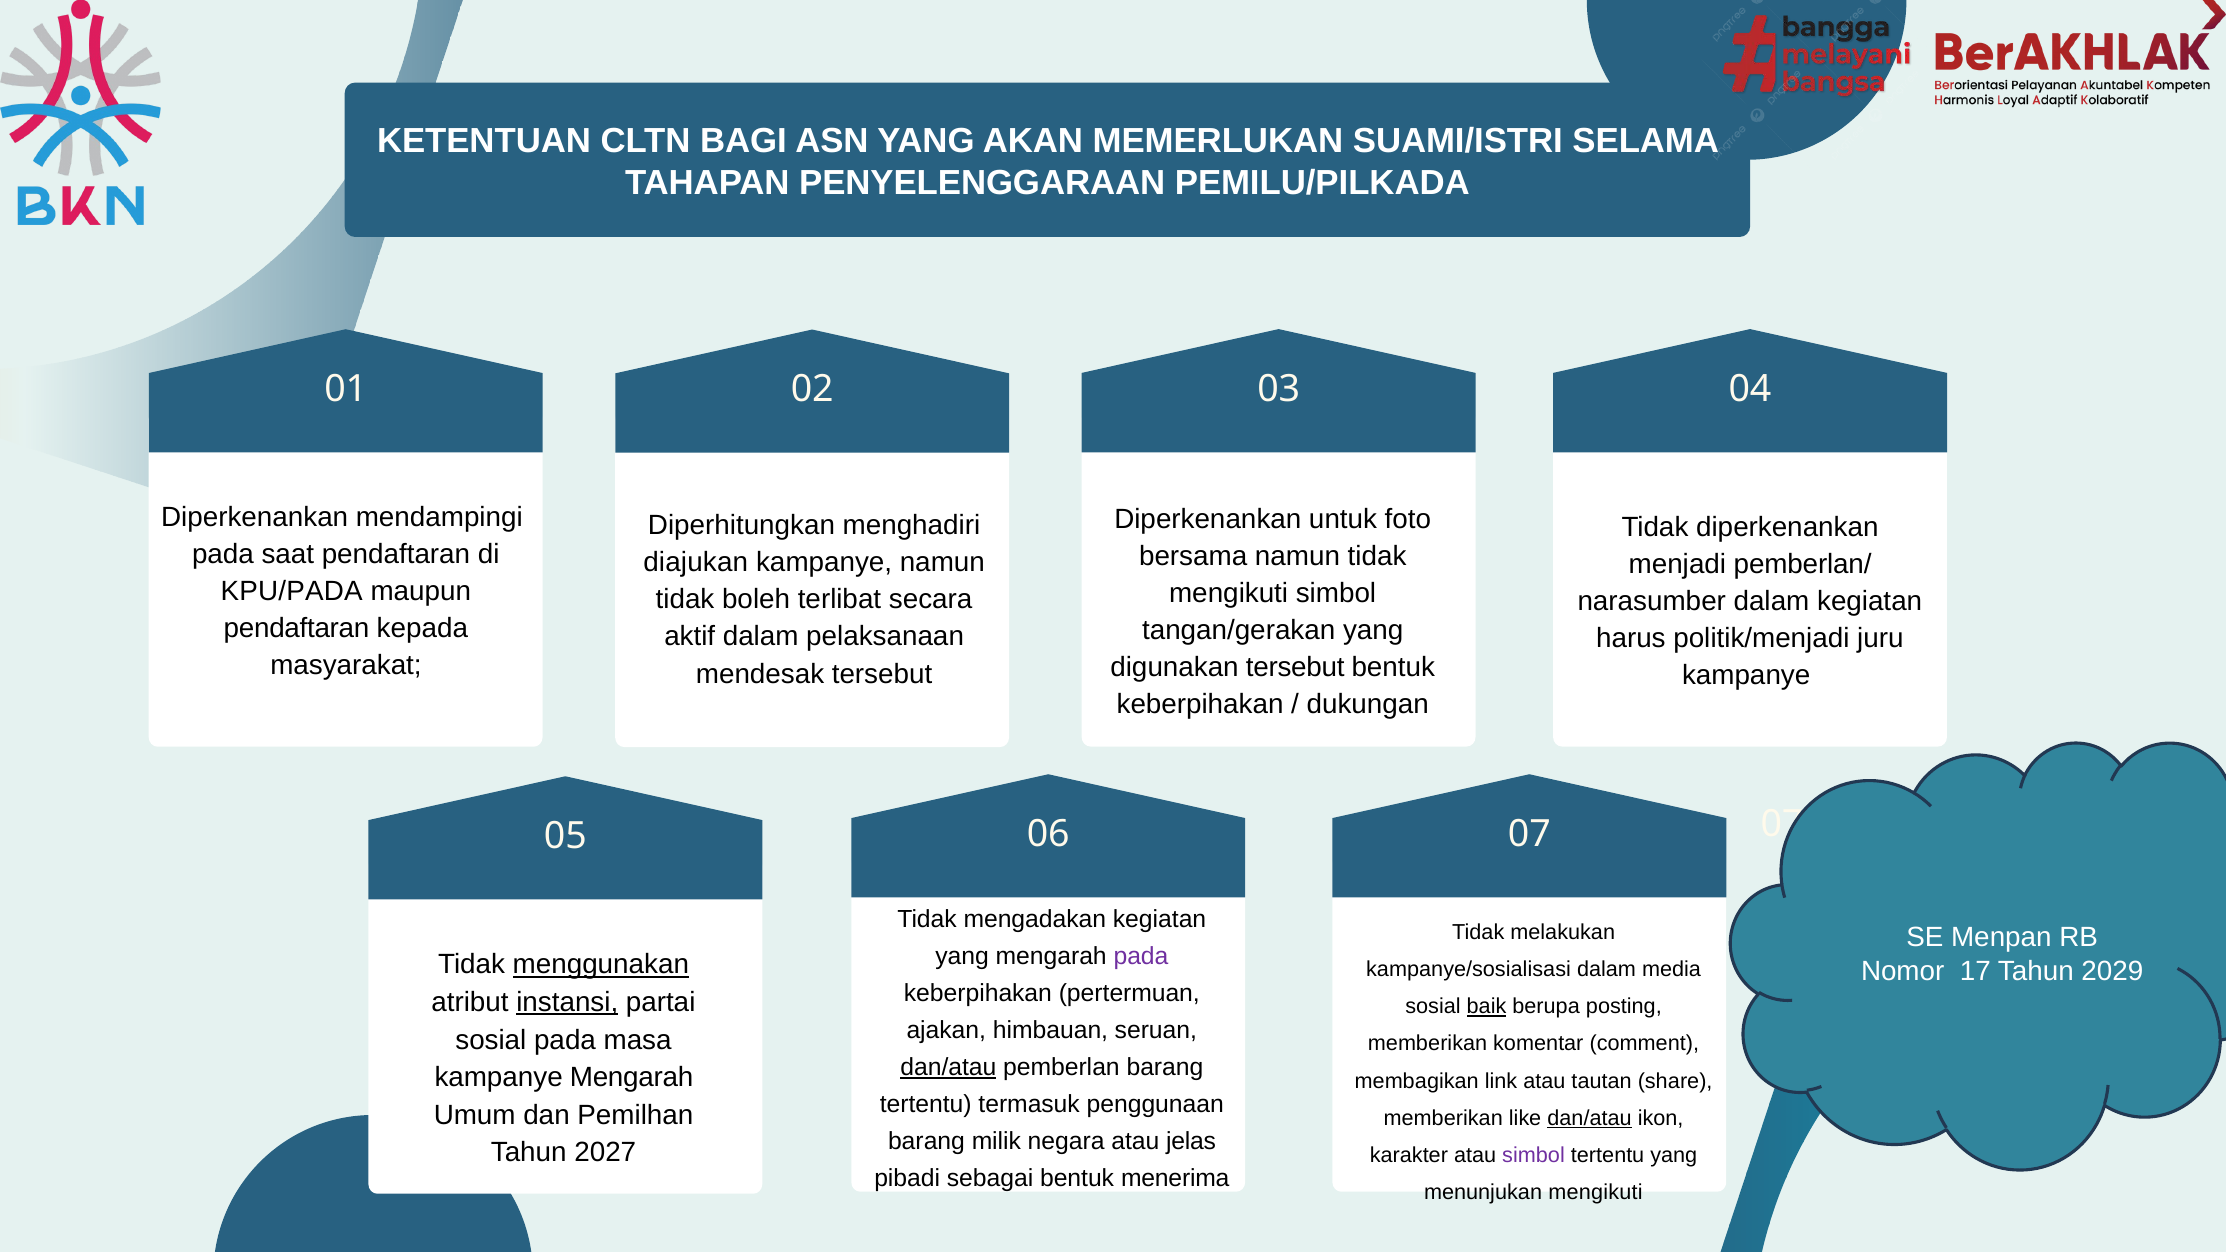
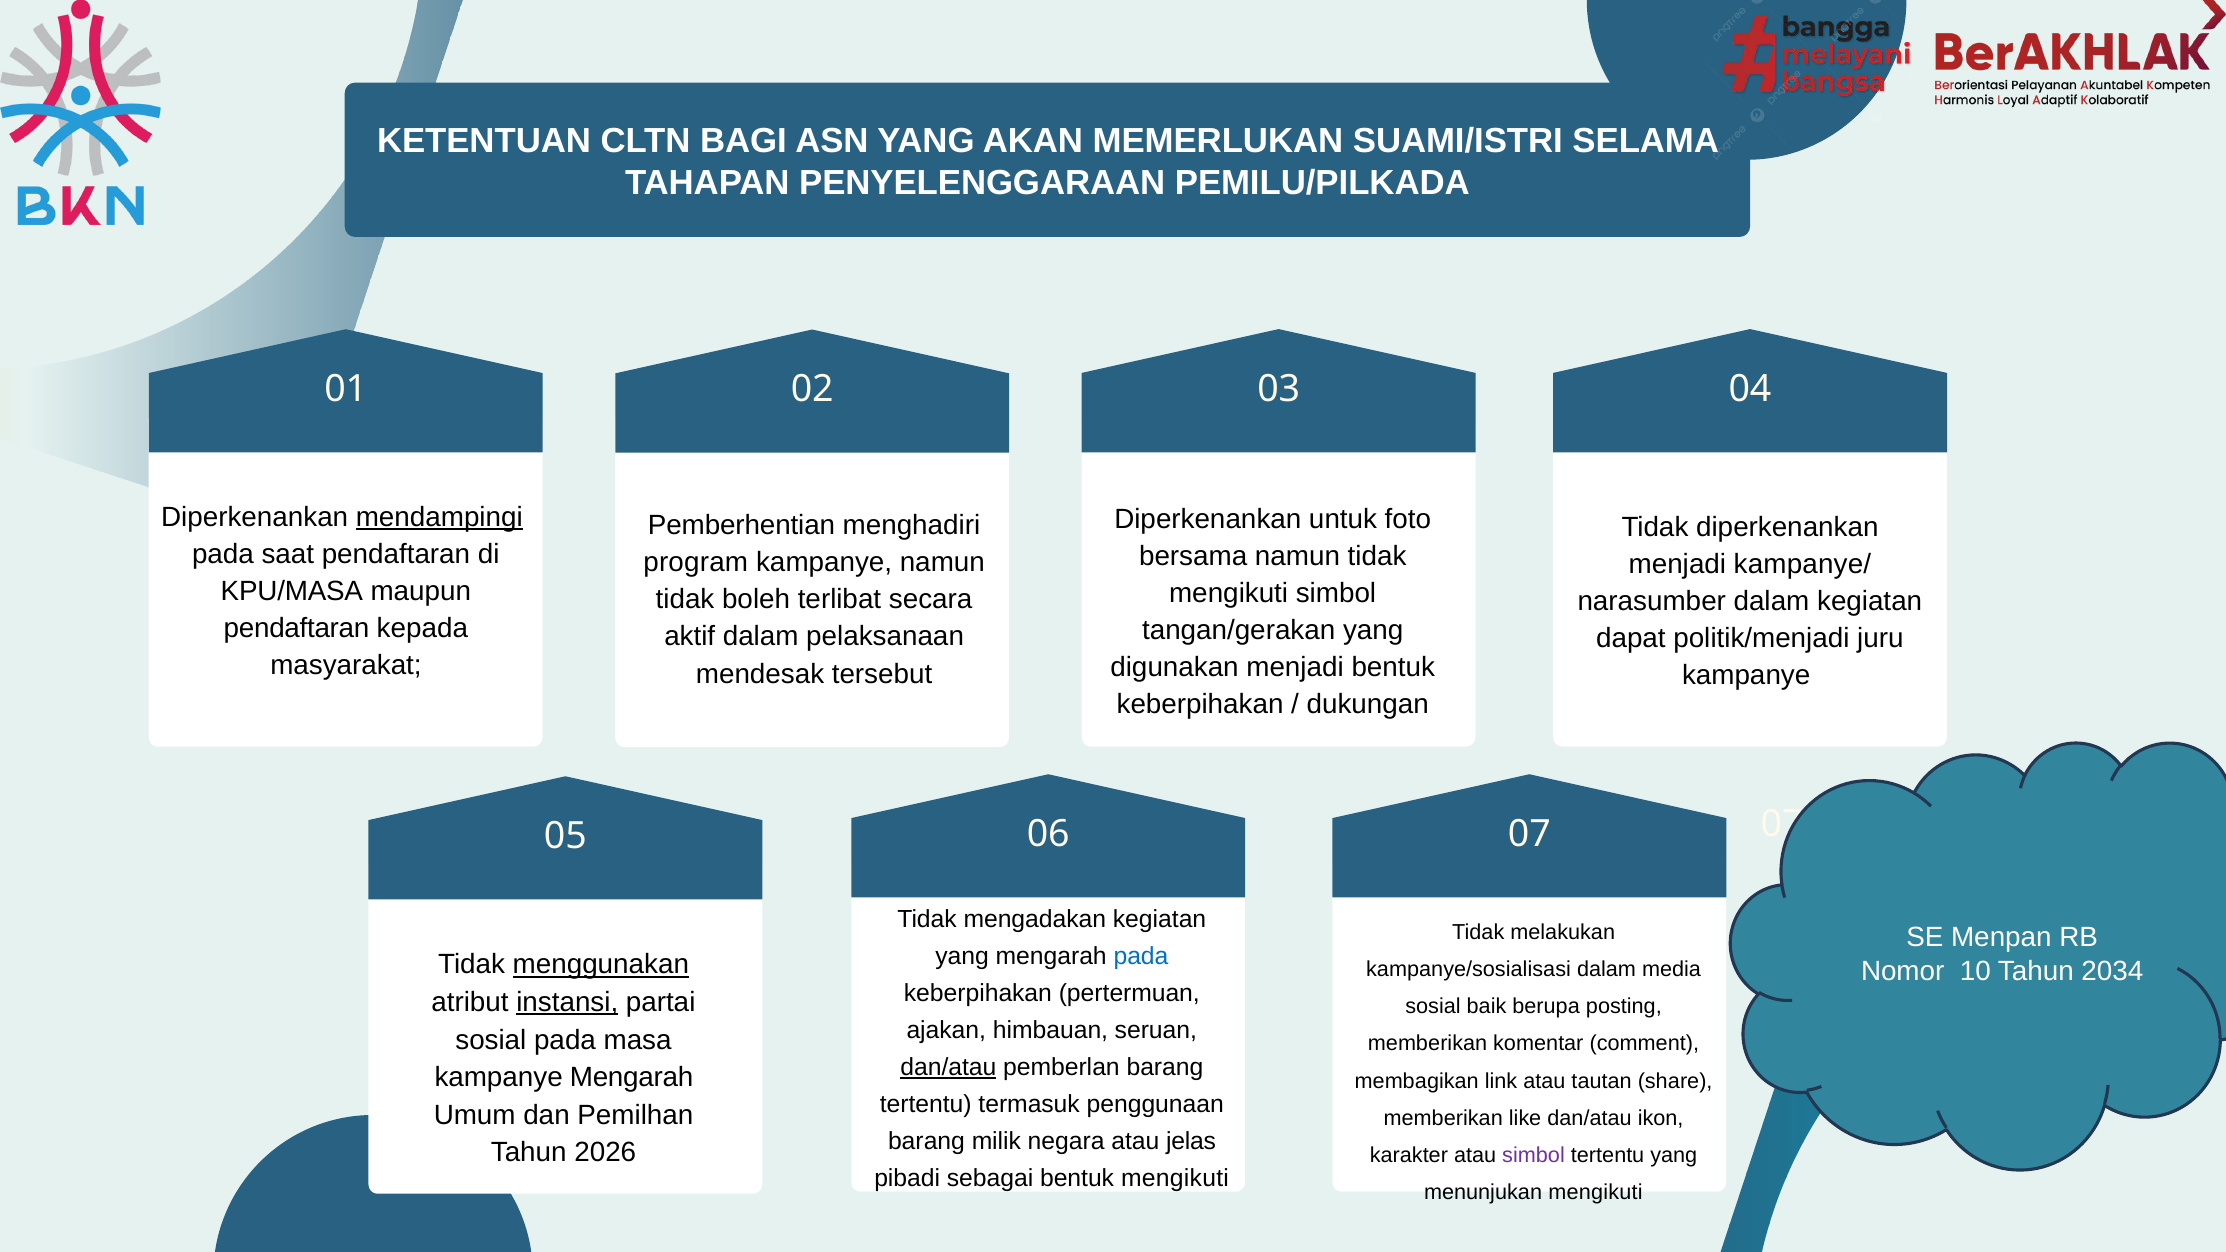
mendampingi underline: none -> present (439, 517)
Diperhitungkan: Diperhitungkan -> Pemberhentian (742, 525)
diajukan: diajukan -> program (696, 563)
pemberlan/: pemberlan/ -> kampanye/ (1802, 565)
KPU/PADA: KPU/PADA -> KPU/MASA (292, 592)
harus: harus -> dapat (1631, 639)
digunakan tersebut: tersebut -> menjadi (1295, 668)
pada colour: purple -> blue (1141, 956)
17: 17 -> 10 (1975, 971)
2029: 2029 -> 2034 (2112, 971)
baik underline: present -> none (1487, 1007)
dan/atau underline: present -> none (1590, 1118)
2027: 2027 -> 2026 (605, 1152)
bentuk menerima: menerima -> mengikuti (1175, 1179)
